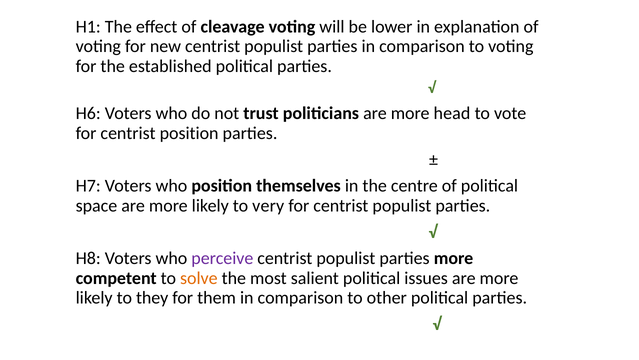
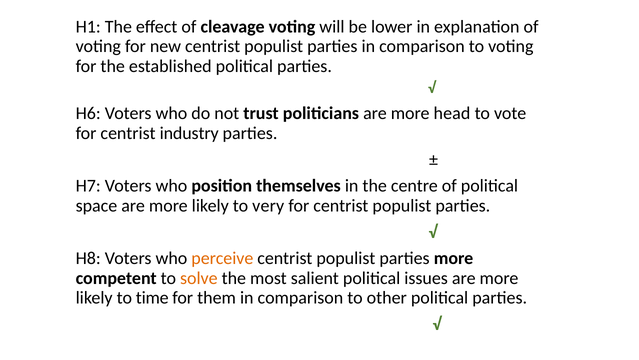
centrist position: position -> industry (189, 133)
perceive colour: purple -> orange (222, 258)
they: they -> time (152, 298)
